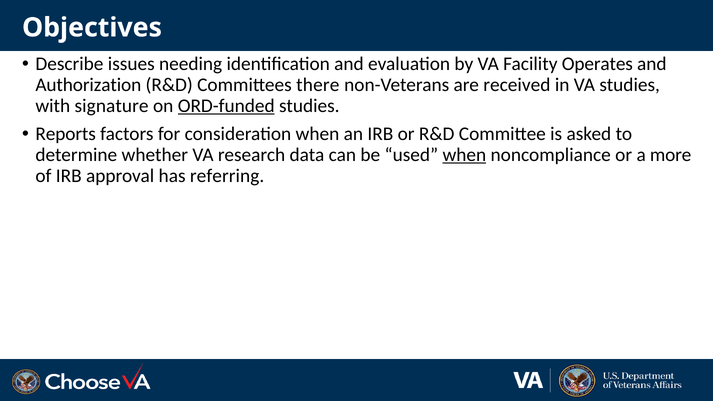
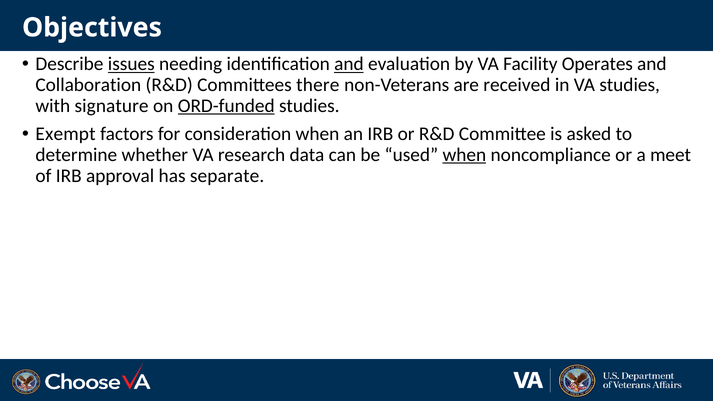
issues underline: none -> present (131, 64)
and underline: none -> present (349, 64)
Authorization: Authorization -> Collaboration (88, 85)
Reports: Reports -> Exempt (66, 134)
more: more -> meet (671, 155)
referring: referring -> separate (227, 176)
